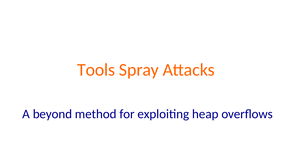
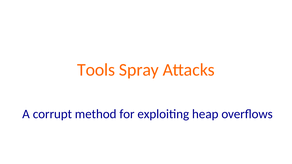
beyond: beyond -> corrupt (52, 114)
